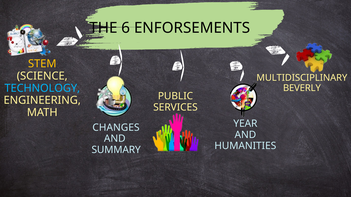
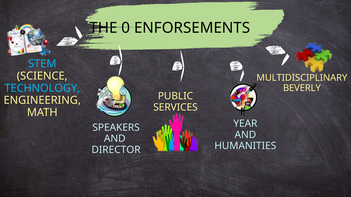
6: 6 -> 0 (126, 28)
STEM colour: yellow -> light blue (42, 64)
CHANGES: CHANGES -> SPEAKERS (116, 128)
SUMMARY: SUMMARY -> DIRECTOR (116, 150)
